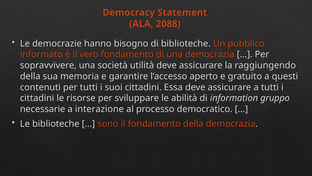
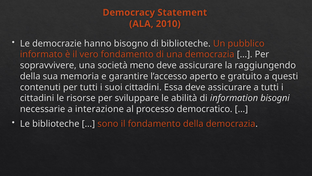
2088: 2088 -> 2010 (168, 24)
utilità: utilità -> meno (142, 65)
gruppo: gruppo -> bisogni (275, 98)
